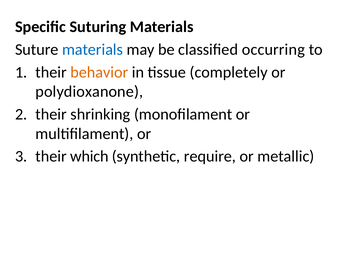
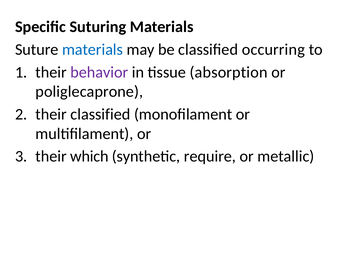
behavior colour: orange -> purple (99, 72)
completely: completely -> absorption (229, 72)
polydioxanone: polydioxanone -> poliglecaprone (89, 92)
their shrinking: shrinking -> classified (100, 114)
